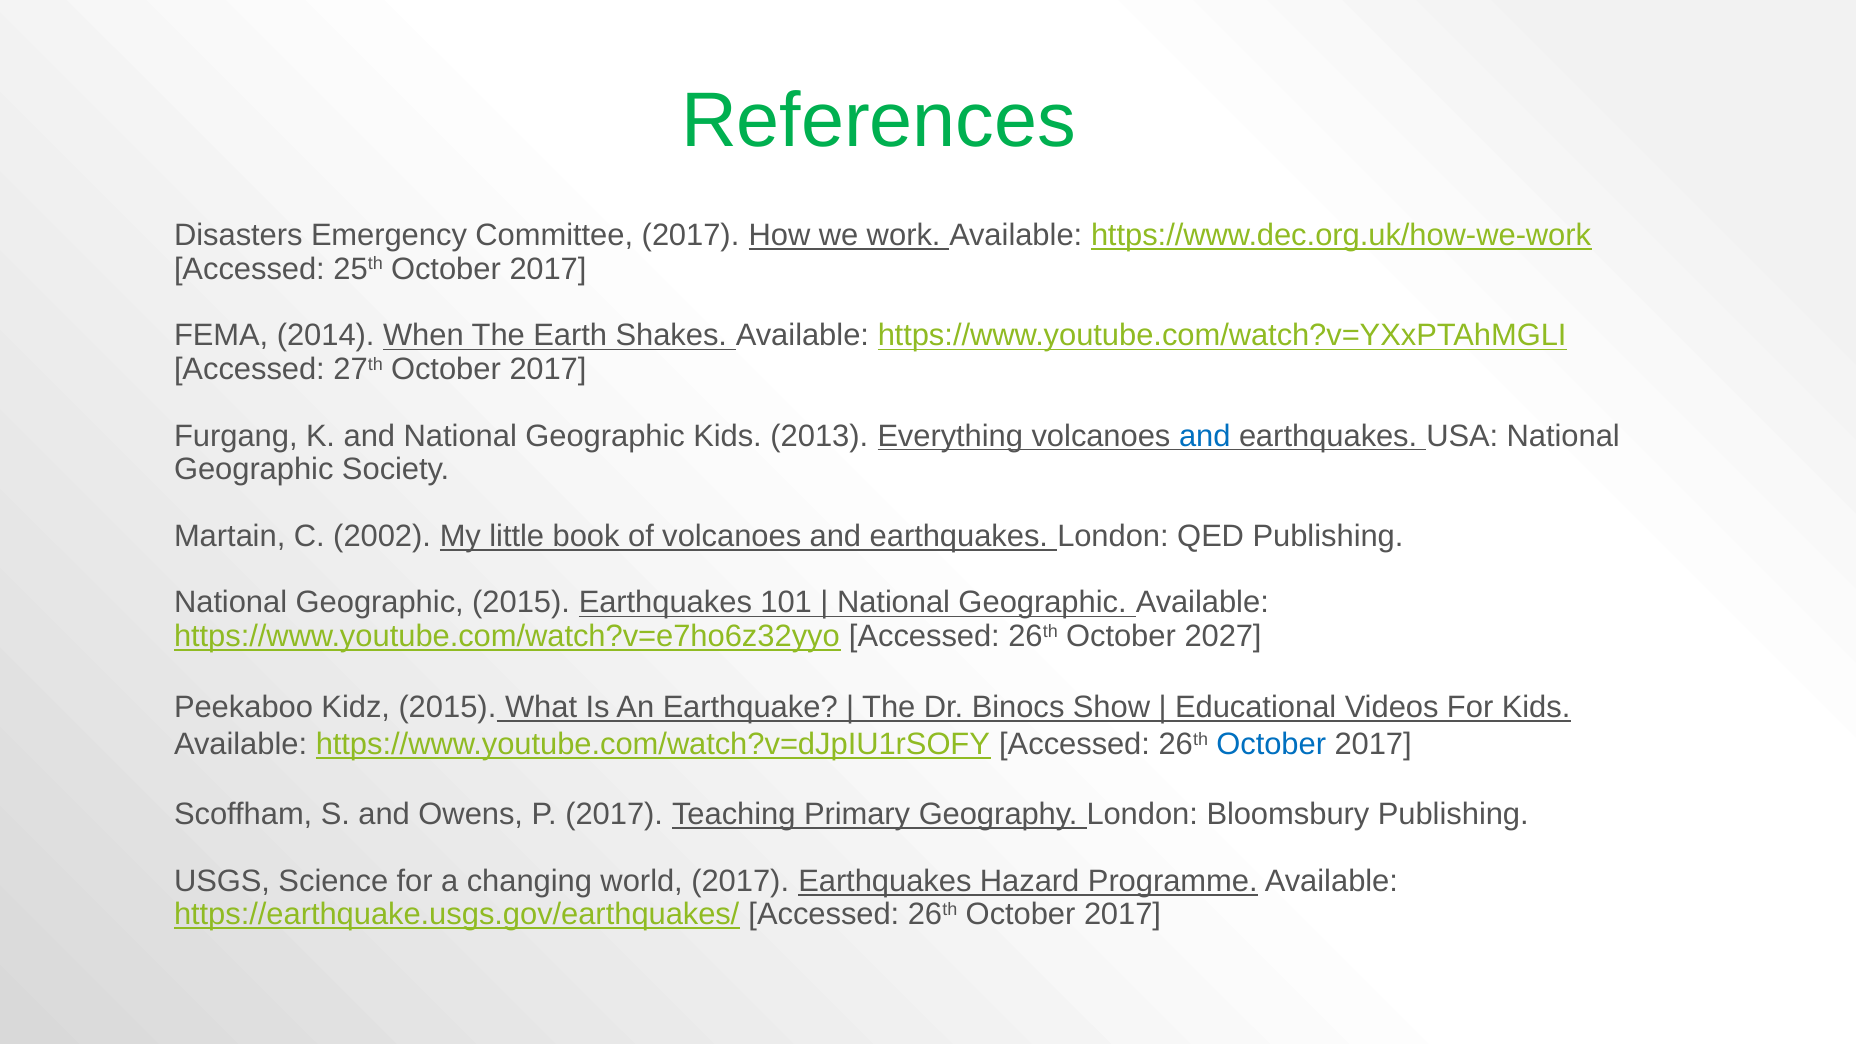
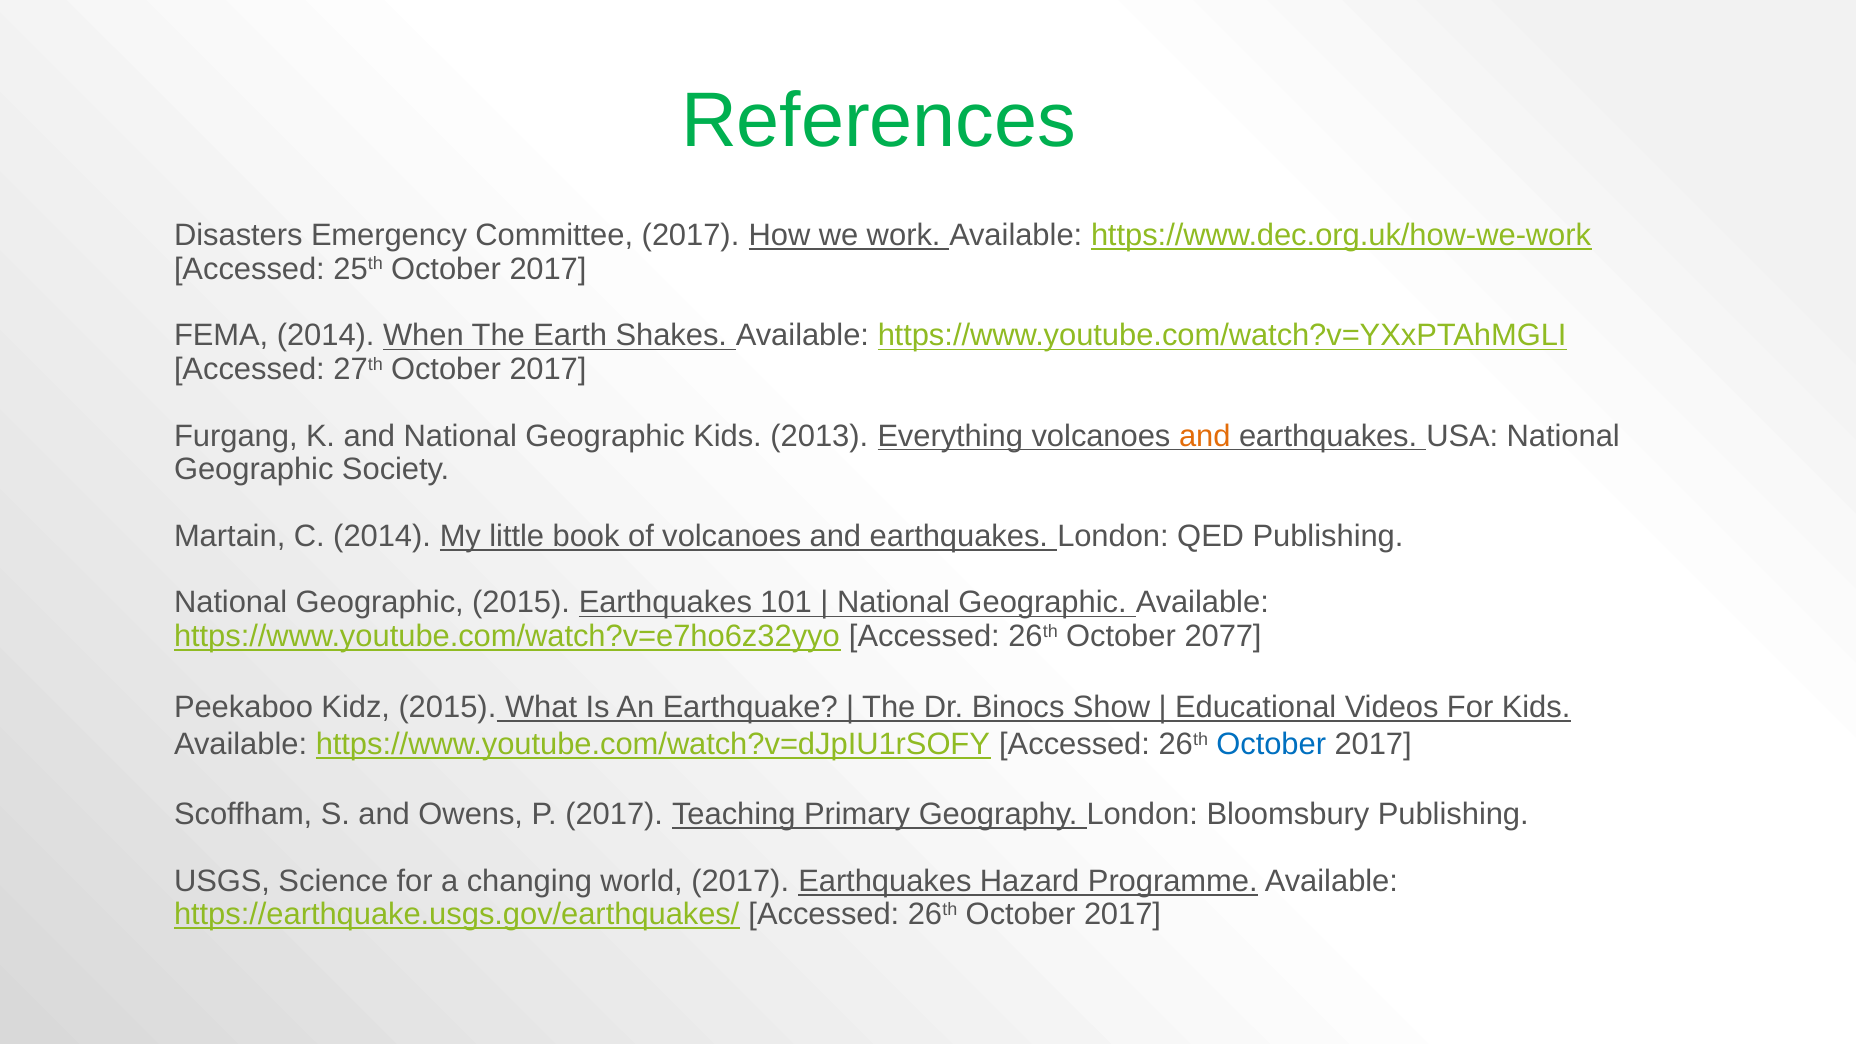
and colour: blue -> orange (1205, 436)
C 2002: 2002 -> 2014 (382, 536)
2027: 2027 -> 2077 (1223, 636)
